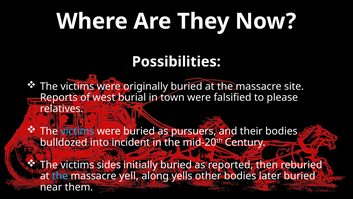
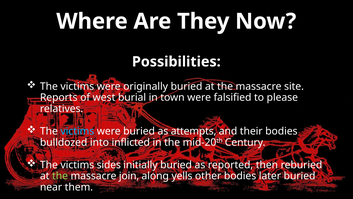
pursuers: pursuers -> attempts (194, 131)
incident: incident -> inflicted (131, 142)
the colour: light blue -> light green (60, 176)
yell: yell -> join (129, 176)
